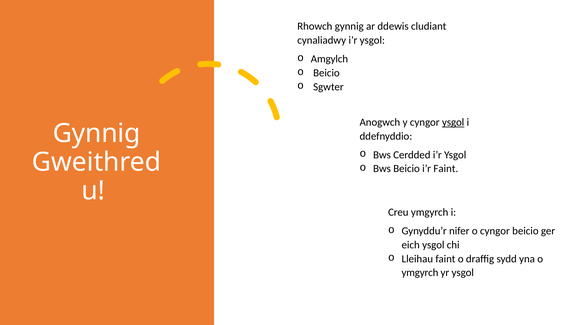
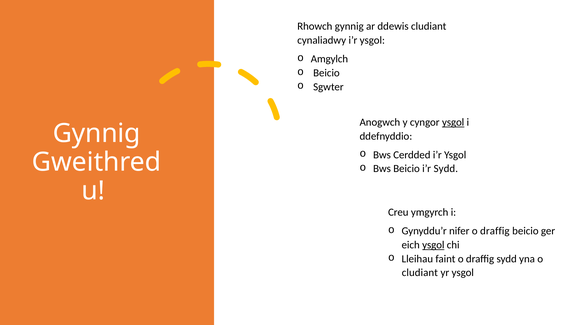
i’r Faint: Faint -> Sydd (446, 169)
nifer o cyngor: cyngor -> draffig (495, 231)
ysgol underline: none -> present (433, 245)
ymgyrch: ymgyrch -> cludiant (420, 272)
